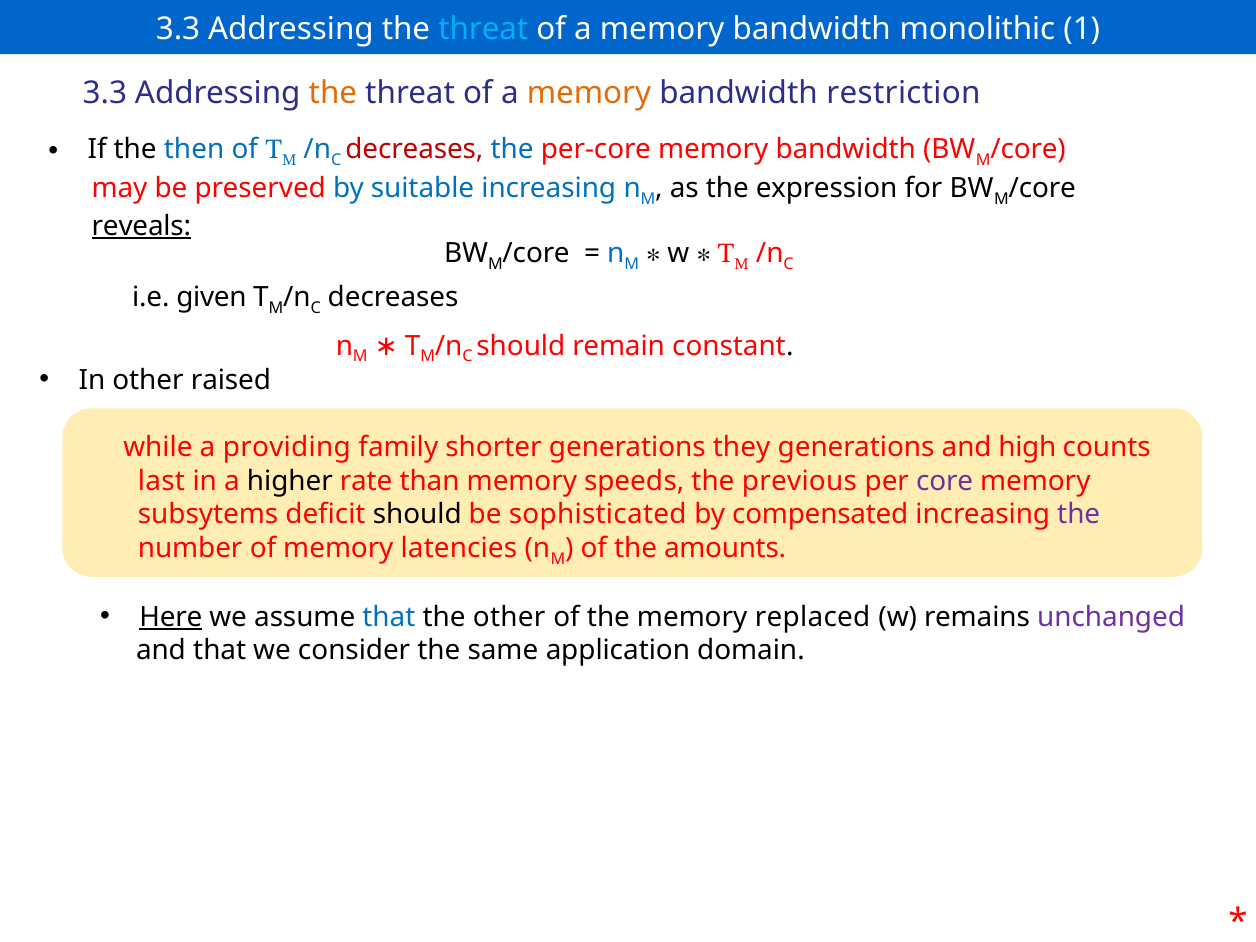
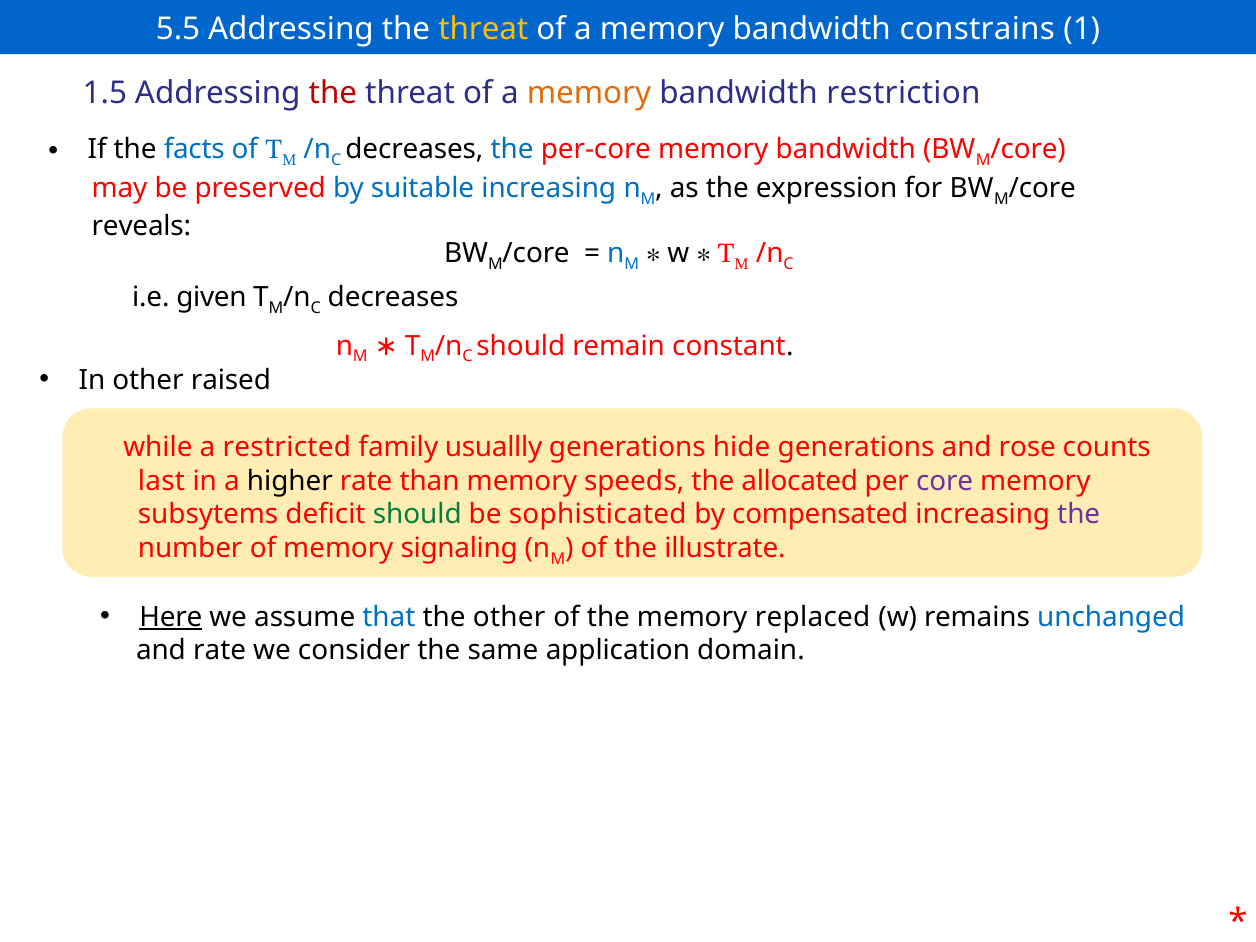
3.3: 3.3 -> 5.5 (178, 29)
threat colour: light blue -> yellow (483, 29)
monolithic: monolithic -> constrains (977, 29)
3.3: 3.3 -> 1.5 (105, 93)
the colour: orange -> red (333, 93)
then: then -> facts (194, 150)
decreases colour: red -> black (414, 150)
reveals underline: present -> none (141, 226)
providing: providing -> restricted (287, 448)
shorter: shorter -> usuallly (494, 448)
they: they -> hide (742, 448)
high: high -> rose (1027, 448)
previous: previous -> allocated (800, 481)
should colour: black -> green (417, 514)
latencies: latencies -> signaling (459, 548)
amounts: amounts -> illustrate (725, 548)
unchanged colour: purple -> blue (1111, 617)
and that: that -> rate (220, 650)
